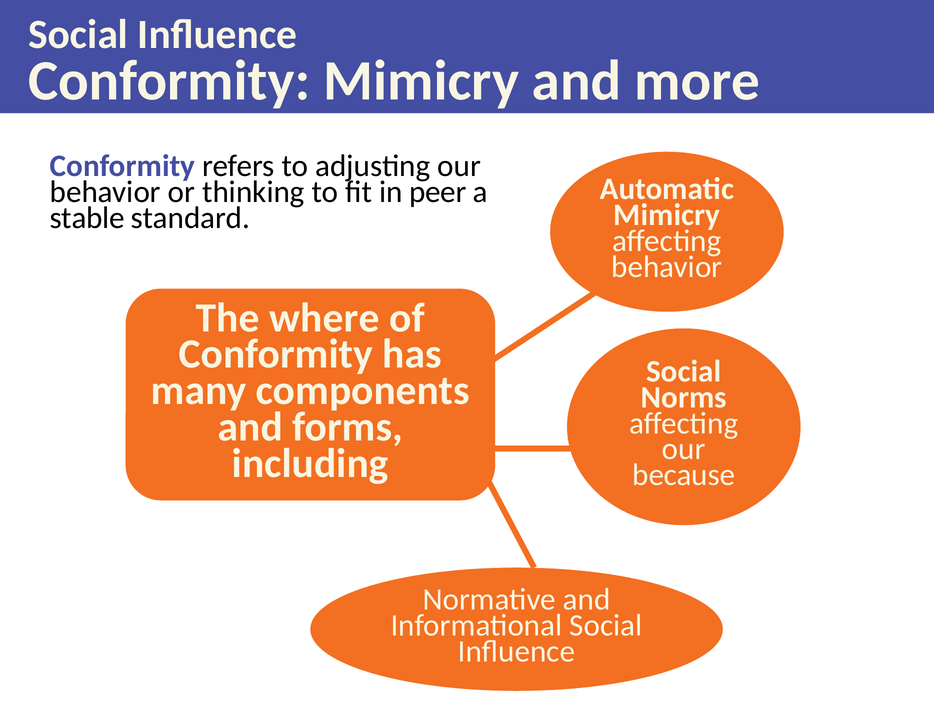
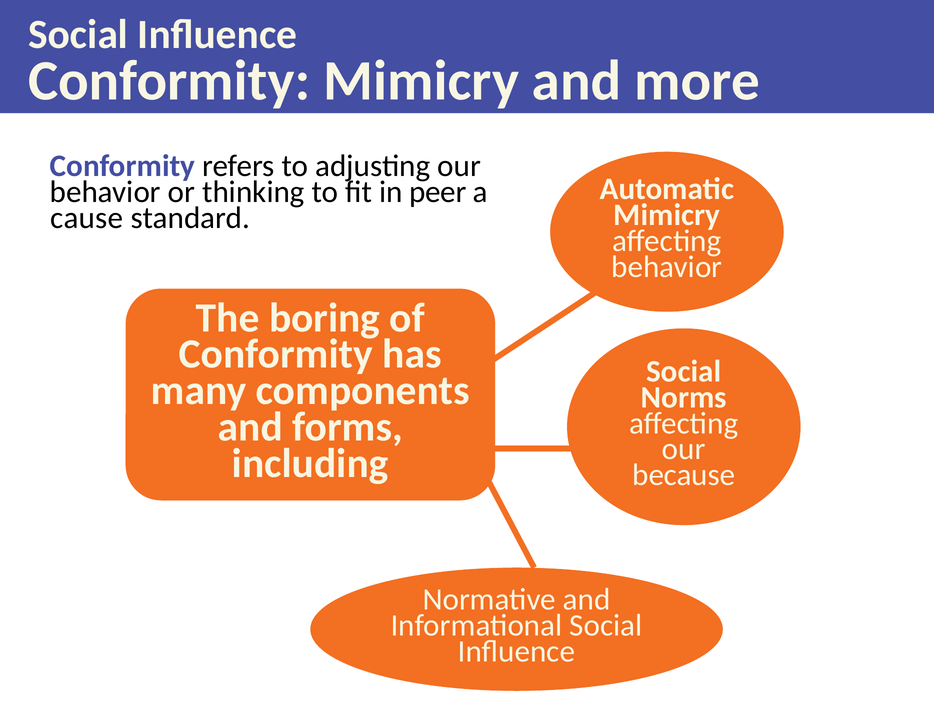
stable: stable -> cause (87, 218)
where: where -> boring (324, 318)
